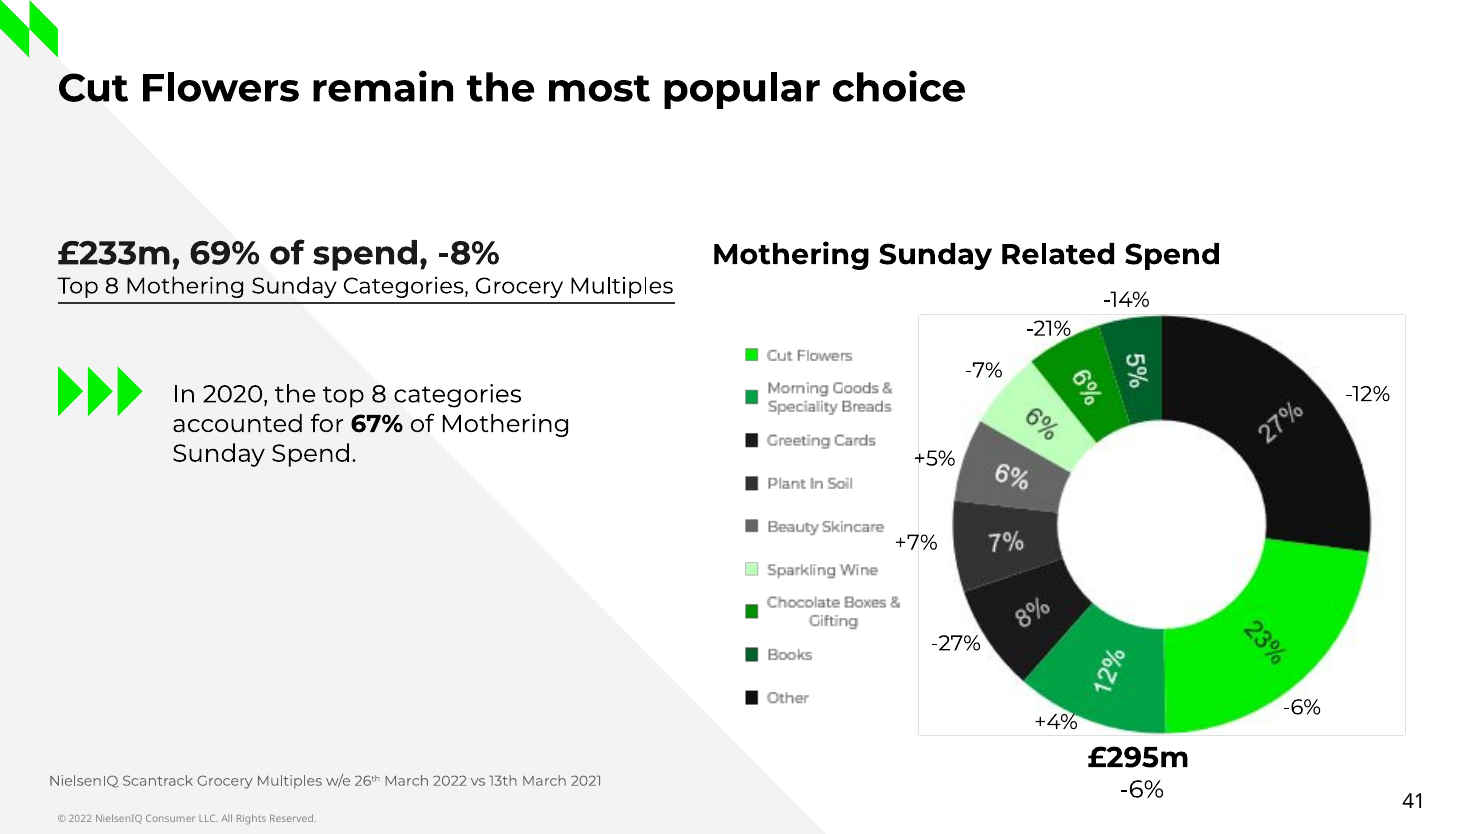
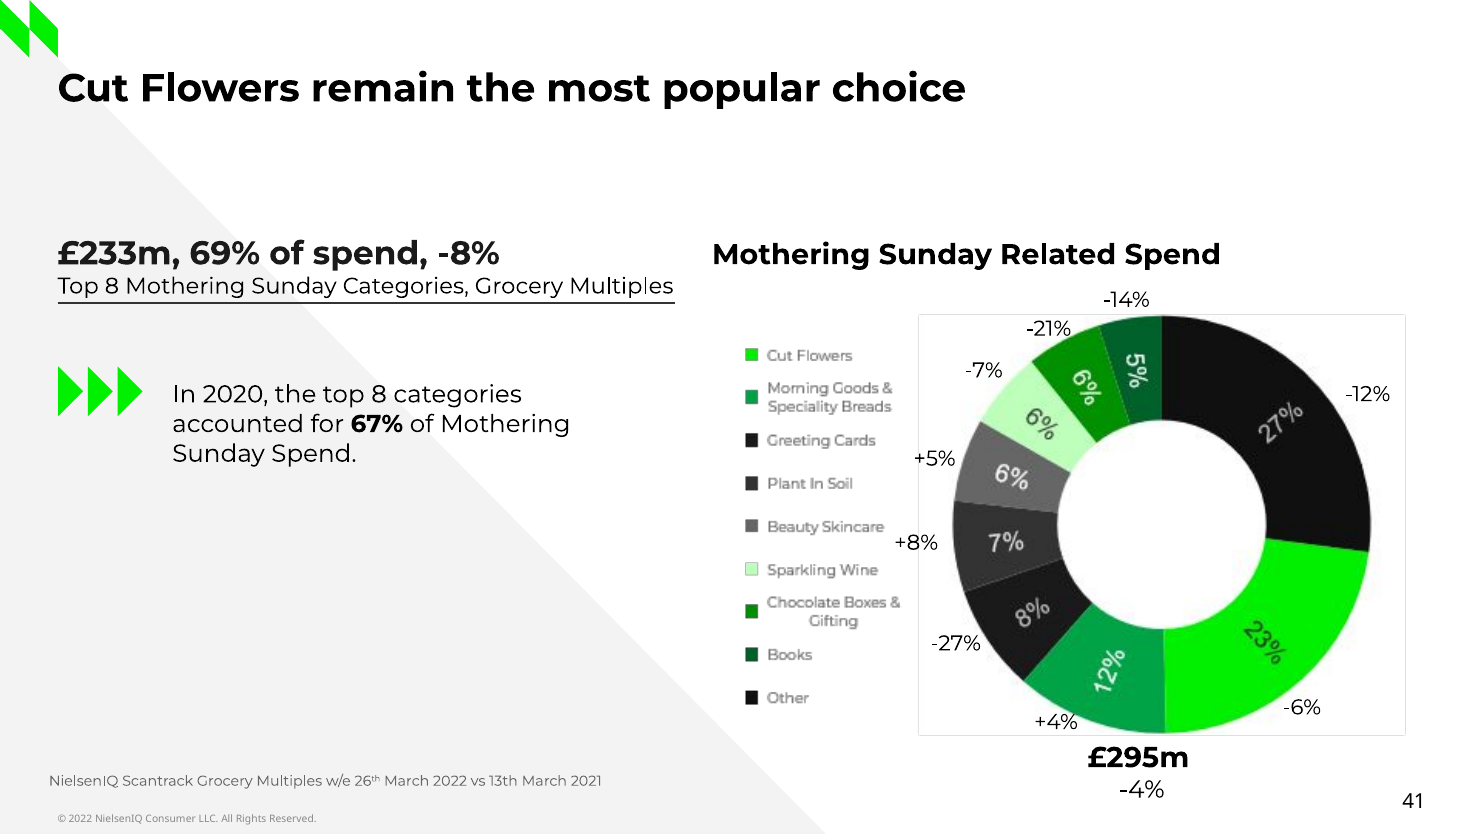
+7%: +7% -> +8% (916, 543)
-6%: -6% -> -4% (1142, 790)
